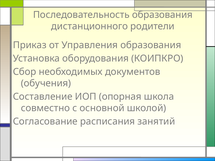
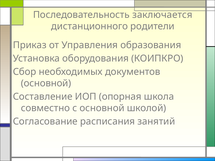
Последовательность образования: образования -> заключается (162, 15)
обучения: обучения -> основной (46, 83)
